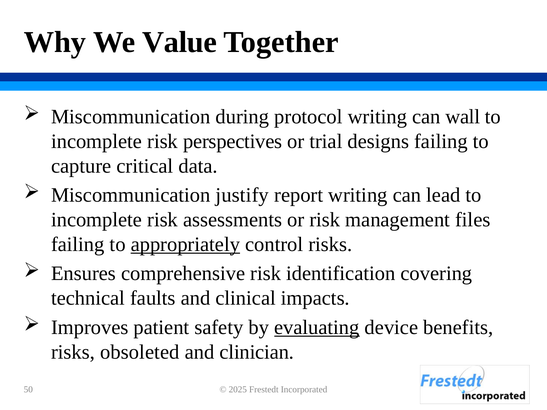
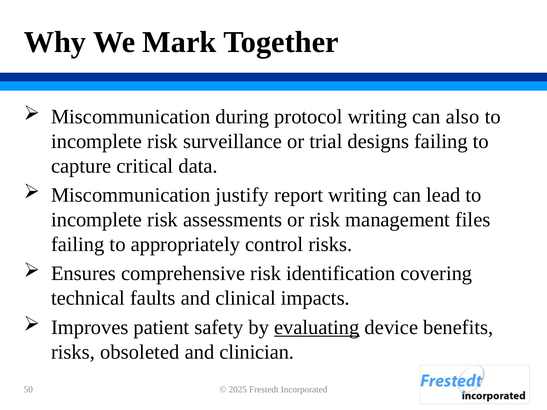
Value: Value -> Mark (179, 42)
wall: wall -> also (463, 117)
perspectives: perspectives -> surveillance (233, 141)
appropriately underline: present -> none (185, 245)
